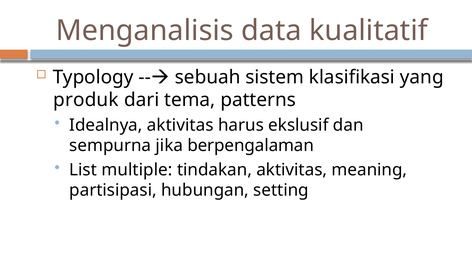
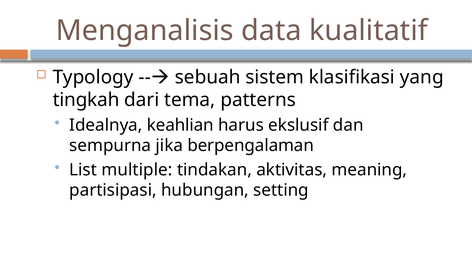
produk: produk -> tingkah (86, 100)
Idealnya aktivitas: aktivitas -> keahlian (180, 125)
